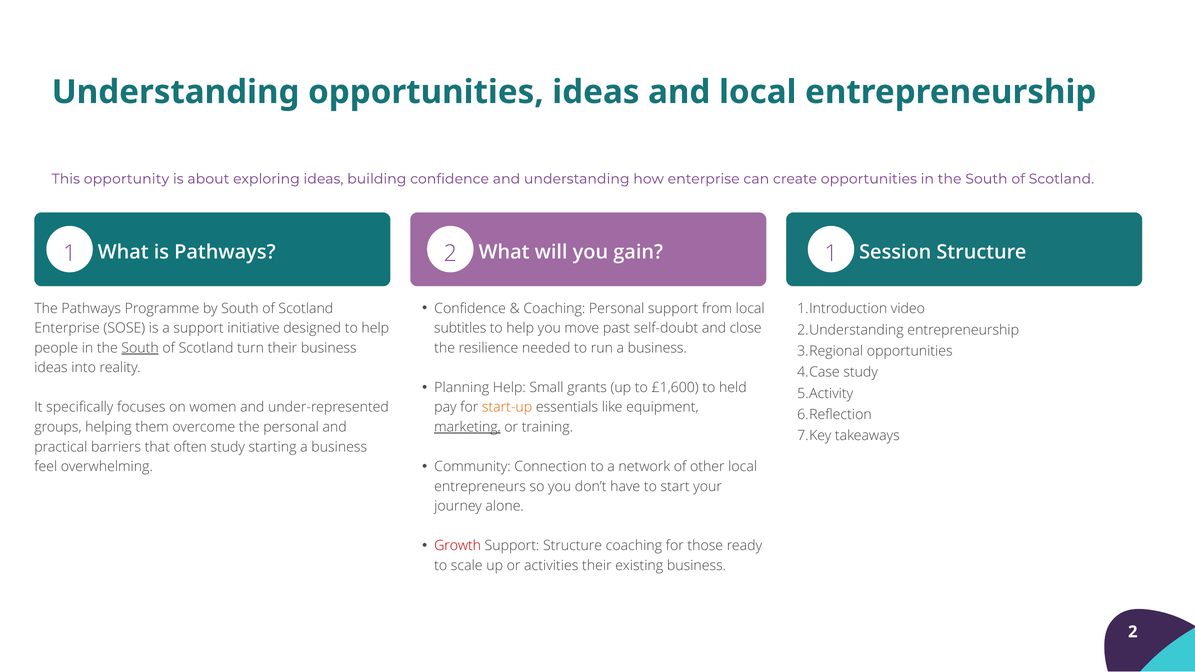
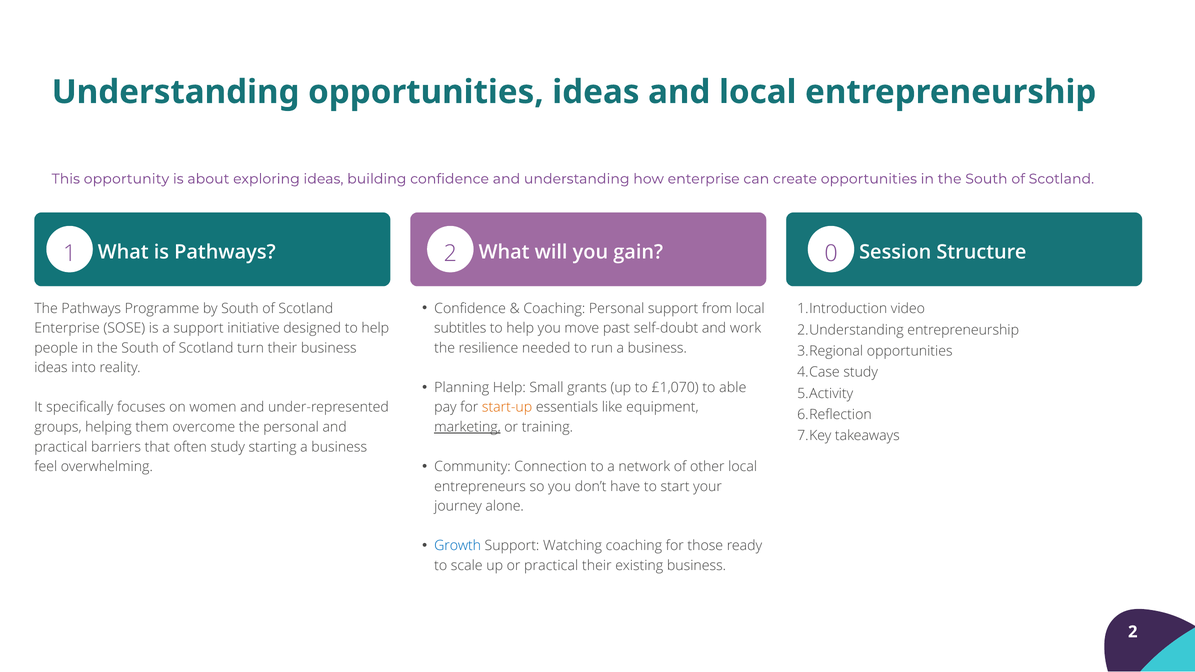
2 1: 1 -> 0 (831, 254)
close: close -> work (745, 328)
South underline: present -> none (140, 348)
£1,600: £1,600 -> £1,070 (675, 388)
held: held -> able (733, 388)
Growth colour: red -> blue (458, 546)
Support Structure: Structure -> Watching (572, 546)
or activities: activities -> practical (551, 566)
